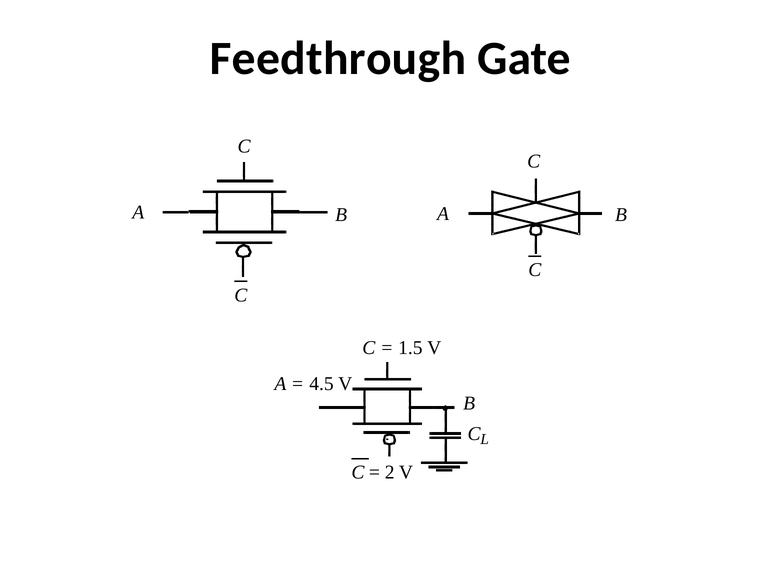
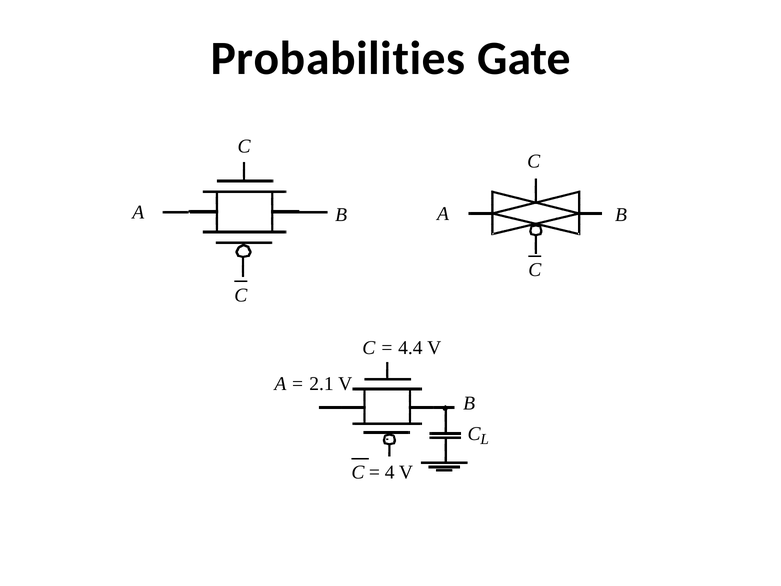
Feedthrough: Feedthrough -> Probabilities (338, 59)
1.5: 1.5 -> 4.4 (410, 348)
4.5: 4.5 -> 2.1 (321, 384)
2: 2 -> 4 (390, 472)
